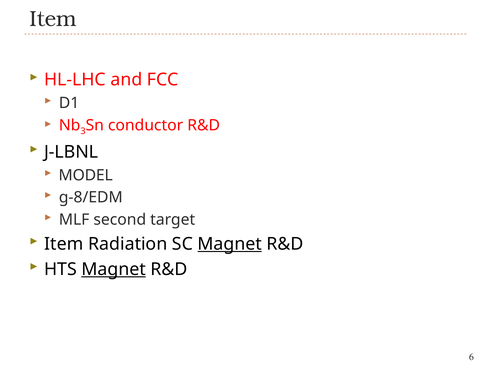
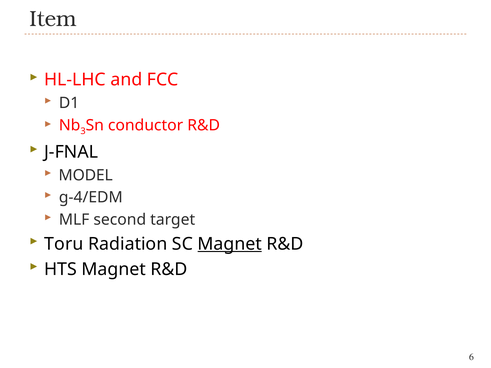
J-LBNL: J-LBNL -> J-FNAL (71, 152)
g-8/EDM: g-8/EDM -> g-4/EDM (91, 198)
Item: Item -> Toru (64, 244)
Magnet underline: present -> none (114, 269)
